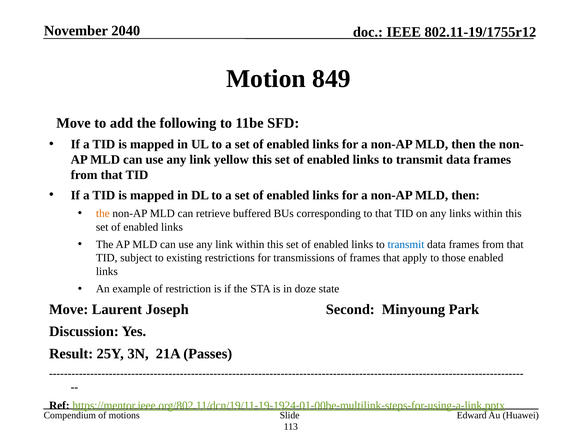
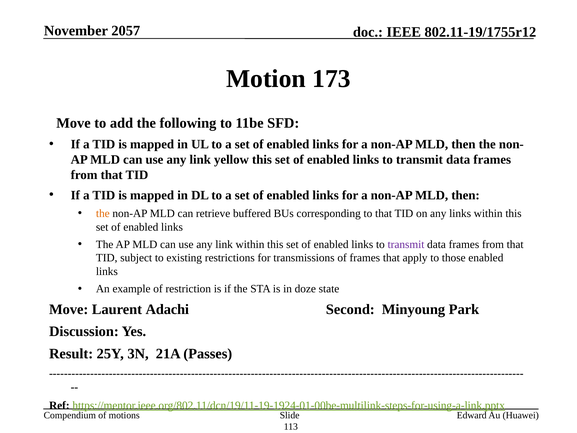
2040: 2040 -> 2057 (126, 31)
849: 849 -> 173 (331, 79)
transmit colour: blue -> purple (406, 244)
Joseph: Joseph -> Adachi (167, 309)
